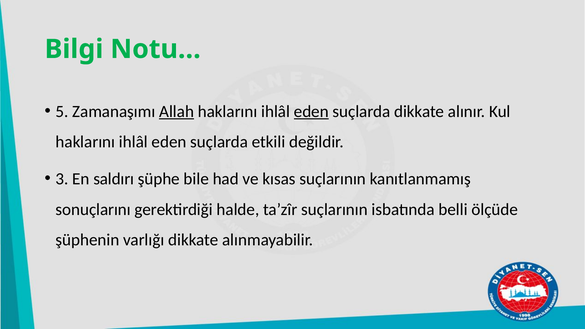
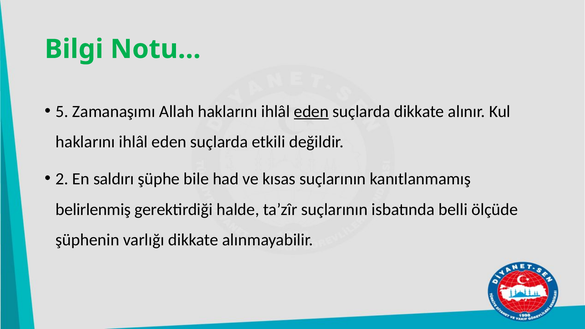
Allah underline: present -> none (177, 111)
3: 3 -> 2 (62, 179)
sonuçlarını: sonuçlarını -> belirlenmiş (93, 209)
